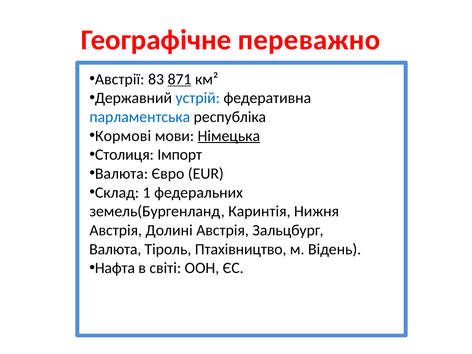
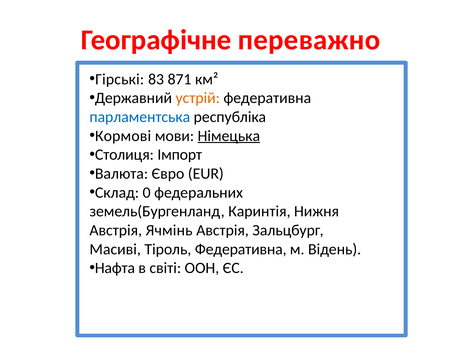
Австрії: Австрії -> Гірські (120, 79)
871 underline: present -> none (180, 79)
устрій colour: blue -> orange (198, 98)
1: 1 -> 0 (147, 193)
Долині: Долині -> Ячмінь (169, 230)
Валюта: Валюта -> Масиві (115, 249)
Тіроль Птахівництво: Птахівництво -> Федеративна (241, 249)
